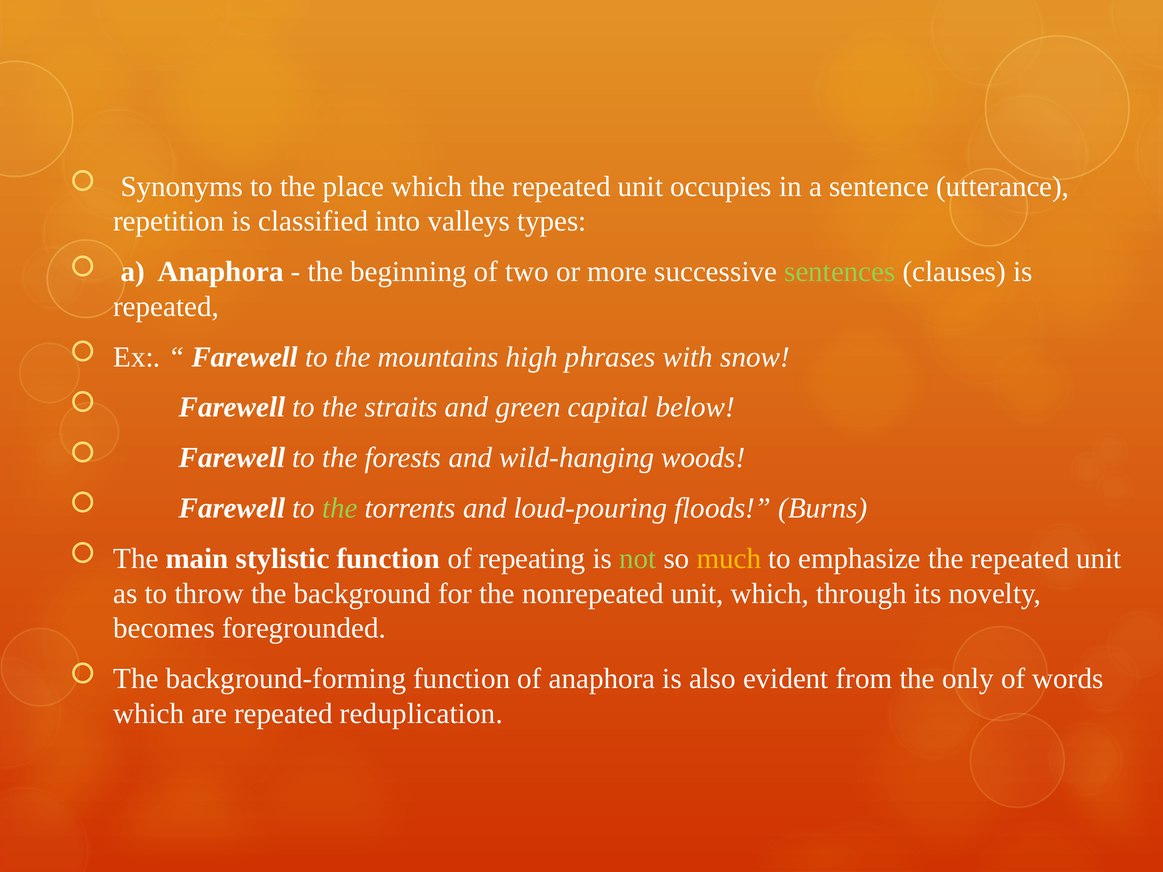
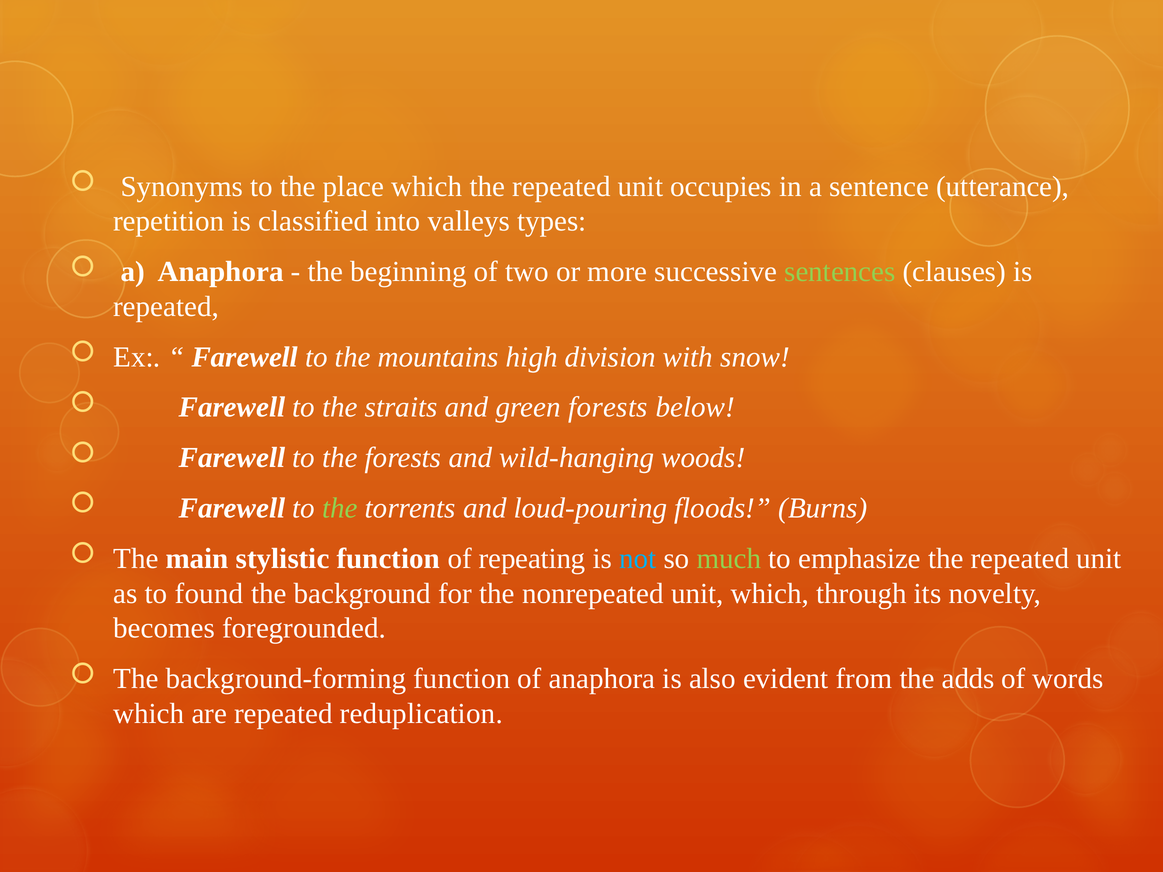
phrases: phrases -> division (610, 357)
green capital: capital -> forests (608, 407)
not colour: light green -> light blue (638, 559)
much colour: yellow -> light green (729, 559)
throw: throw -> found (209, 594)
only: only -> adds (968, 679)
